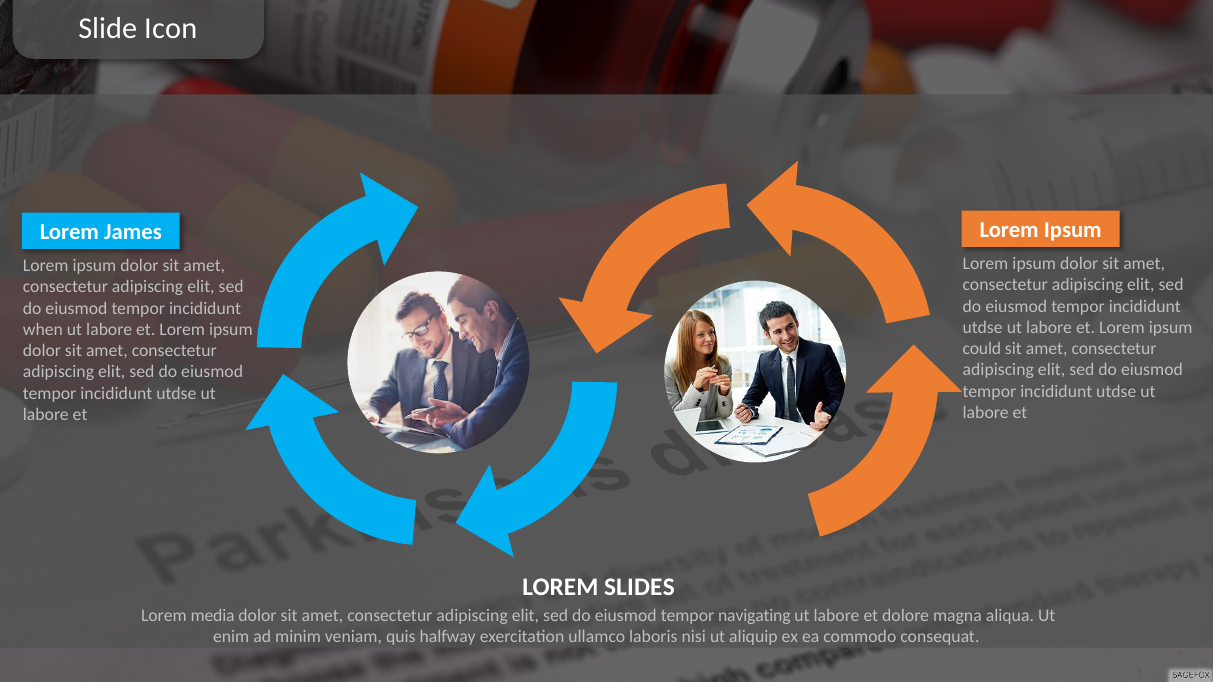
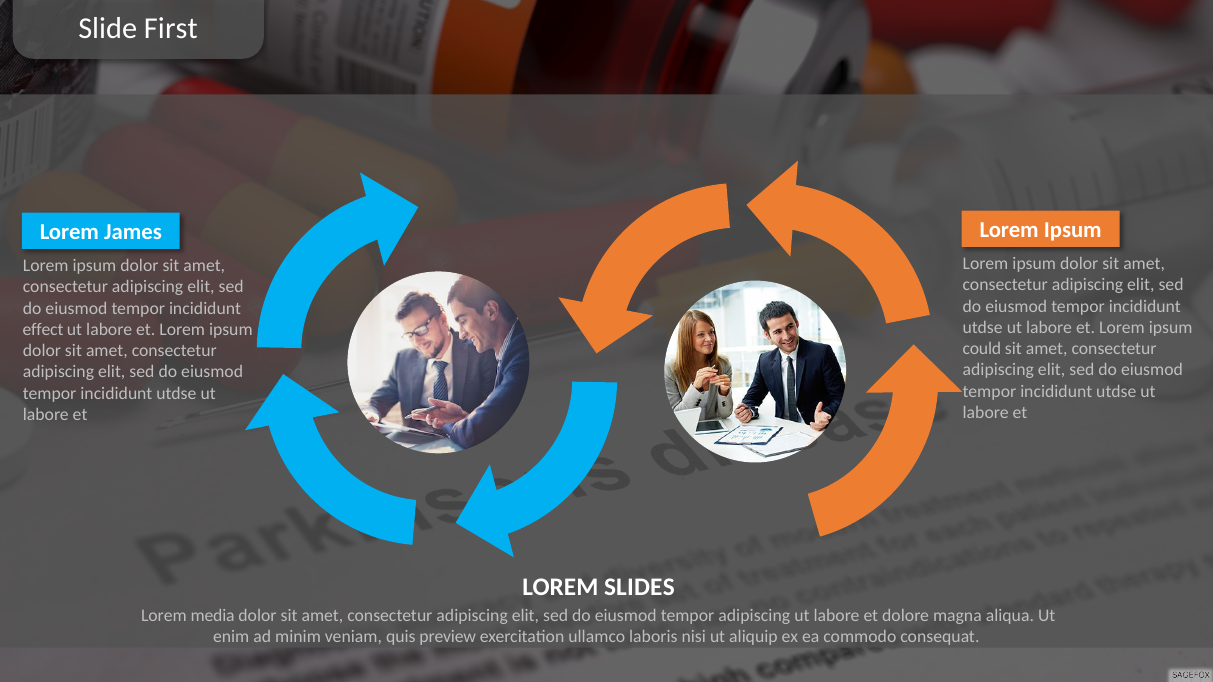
Icon: Icon -> First (171, 29)
when: when -> effect (43, 330)
tempor navigating: navigating -> adipiscing (754, 616)
halfway: halfway -> preview (448, 637)
